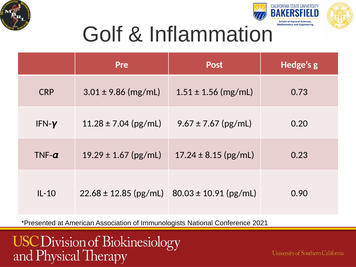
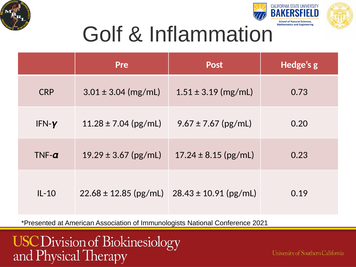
9.86: 9.86 -> 3.04 (117, 92)
1.56: 1.56 -> 3.19 (210, 92)
1.67: 1.67 -> 3.67 (121, 155)
80.03: 80.03 -> 28.43 (183, 193)
0.90: 0.90 -> 0.19 (299, 193)
